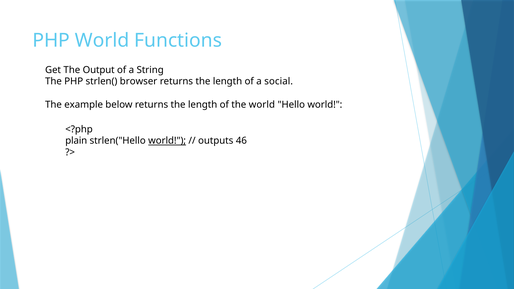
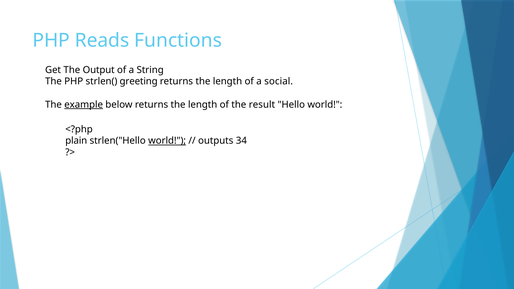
PHP World: World -> Reads (102, 41)
browser: browser -> greeting (139, 81)
example underline: none -> present (84, 105)
the world: world -> result (262, 105)
46: 46 -> 34 (241, 141)
